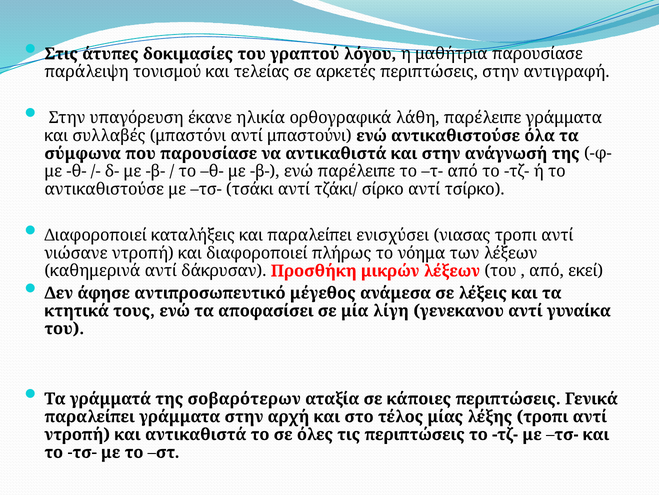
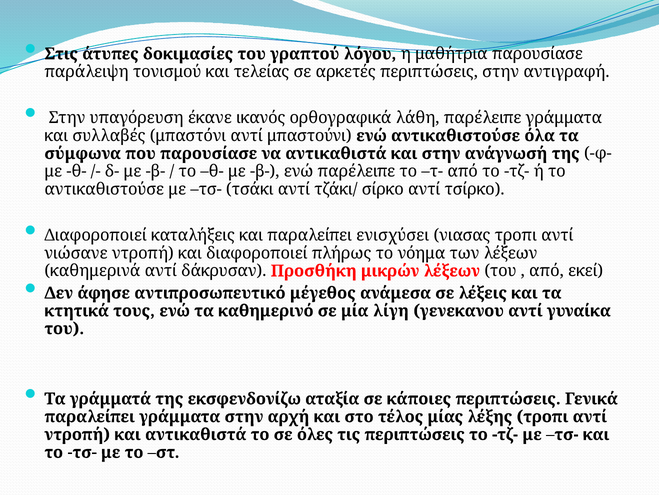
ηλικία: ηλικία -> ικανός (261, 118)
αποφασίσει: αποφασίσει -> καθημερινό (266, 310)
σοβαρότερων: σοβαρότερων -> εκσφενδονίζω (244, 398)
